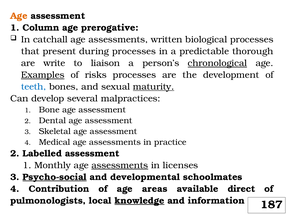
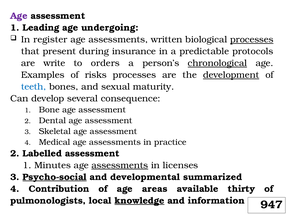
Age colour: orange -> purple (19, 16)
Column: Column -> Leading (41, 28)
prerogative: prerogative -> undergoing (110, 28)
catchall: catchall -> register (50, 40)
processes underline: none -> present (252, 40)
during processes: processes -> insurance (134, 51)
thorough: thorough -> protocols (253, 51)
liaison: liaison -> orders (105, 63)
Examples underline: present -> none (43, 75)
development underline: none -> present (231, 75)
maturity underline: present -> none (154, 87)
malpractices: malpractices -> consequence (131, 99)
Monthly: Monthly -> Minutes (53, 166)
schoolmates: schoolmates -> summarized (213, 177)
direct: direct -> thirty (241, 189)
187: 187 -> 947 (272, 205)
